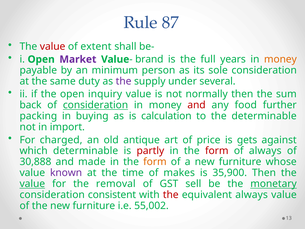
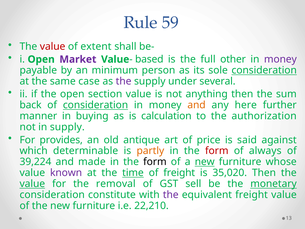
87: 87 -> 59 (170, 23)
brand: brand -> based (149, 59)
years: years -> other (233, 59)
money colour: orange -> purple (280, 59)
consideration underline: none -> present (264, 70)
duty: duty -> case (89, 81)
inquiry: inquiry -> section (105, 94)
normally: normally -> anything (207, 94)
and colour: red -> orange (196, 105)
food: food -> here (246, 105)
packing: packing -> manner (38, 116)
the determinable: determinable -> authorization (264, 116)
in import: import -> supply (67, 127)
charged: charged -> provides (61, 140)
gets: gets -> said (247, 140)
partly colour: red -> orange (150, 151)
30,888: 30,888 -> 39,224 (35, 162)
form colour: orange -> black (155, 162)
new underline: none -> present (205, 162)
time underline: none -> present (133, 173)
of makes: makes -> freight (179, 173)
35,900: 35,900 -> 35,020 (230, 173)
consistent: consistent -> constitute (112, 195)
the colour: red -> purple (171, 195)
equivalent always: always -> freight (252, 195)
55,002: 55,002 -> 22,210 (151, 206)
